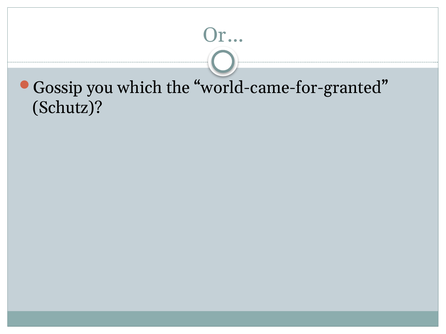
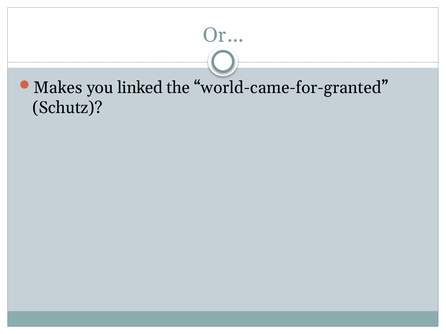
Gossip: Gossip -> Makes (58, 88)
which: which -> linked (140, 88)
